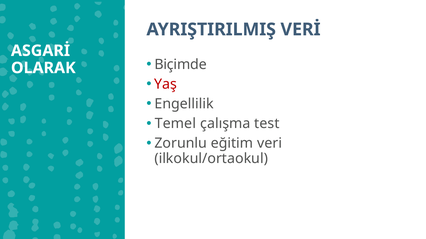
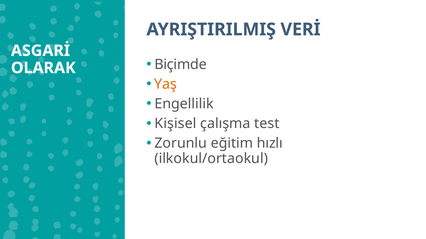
Yaş colour: red -> orange (166, 84)
Temel: Temel -> Kişisel (175, 124)
veri: veri -> hızlı (270, 144)
